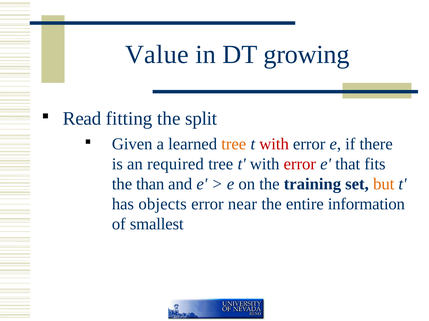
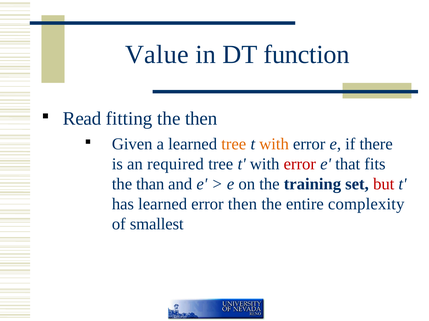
growing: growing -> function (306, 55)
the split: split -> then (201, 119)
with colour: red -> orange (274, 144)
but colour: orange -> red (384, 184)
has objects: objects -> learned (163, 204)
error near: near -> then (242, 204)
information: information -> complexity (366, 204)
